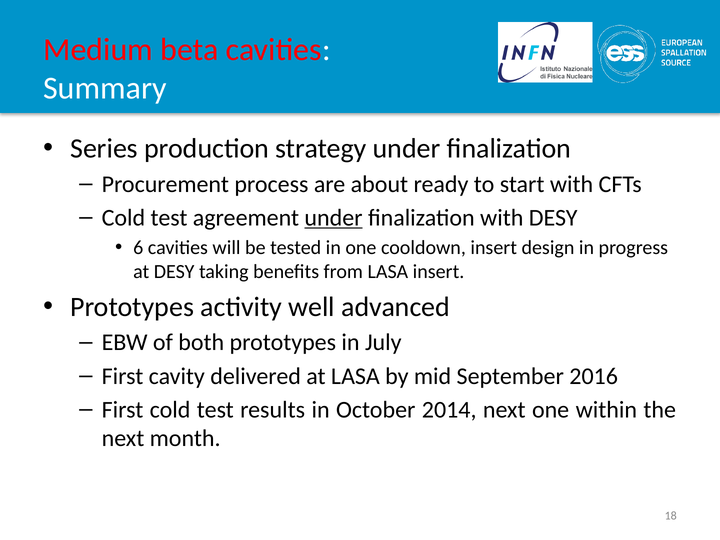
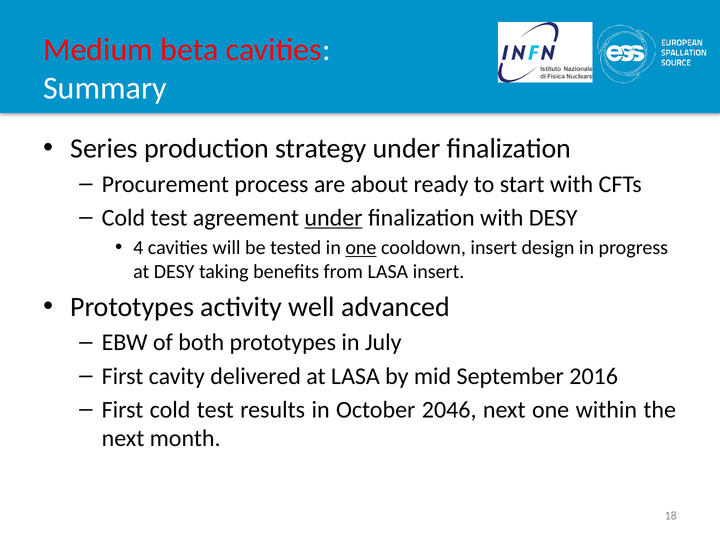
6: 6 -> 4 (138, 248)
one underline: none -> present (361, 248)
2014: 2014 -> 2046 (449, 410)
